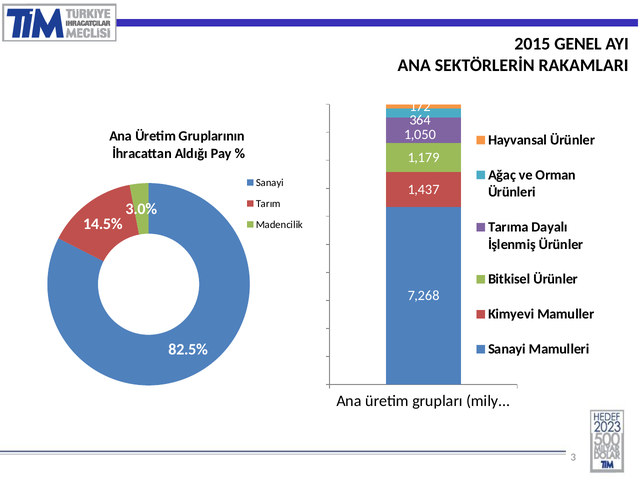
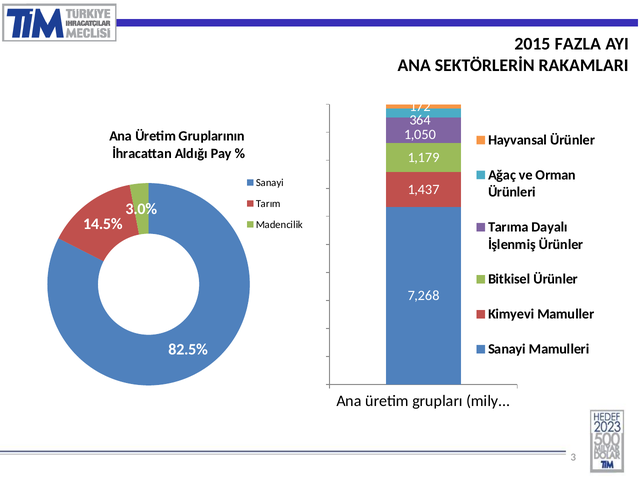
GENEL: GENEL -> FAZLA (578, 44)
